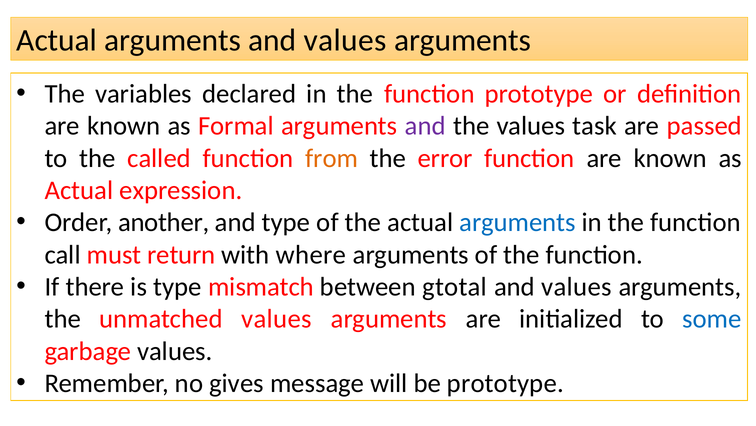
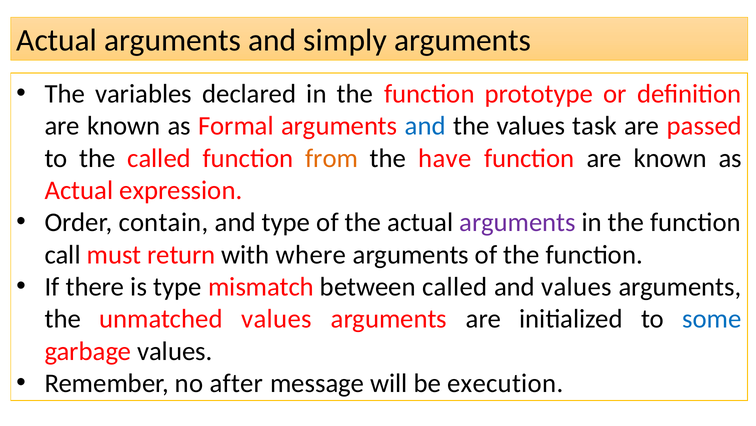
arguments and values: values -> simply (345, 40)
and colour: purple -> blue (425, 126)
error: error -> have (445, 158)
another: another -> contain (163, 222)
arguments colour: blue -> purple (517, 222)
between gtotal: gtotal -> called (455, 286)
gives: gives -> after (236, 383)
be prototype: prototype -> execution (505, 383)
